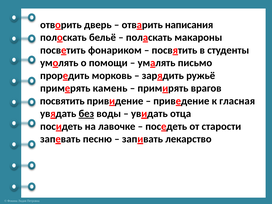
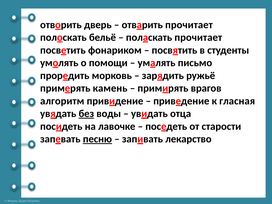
отварить написания: написания -> прочитает (189, 25)
поласкать макароны: макароны -> прочитает (198, 37)
посвятить: посвятить -> алгоритм (62, 101)
песню underline: none -> present (97, 139)
